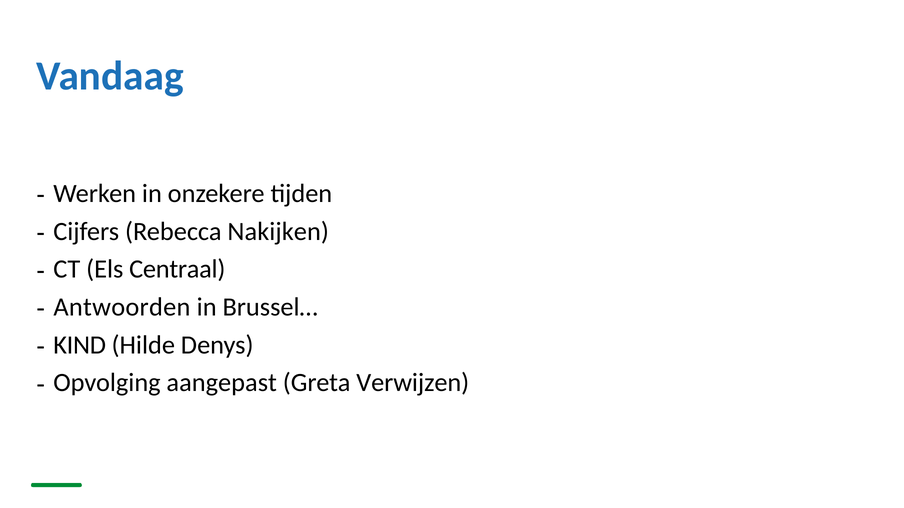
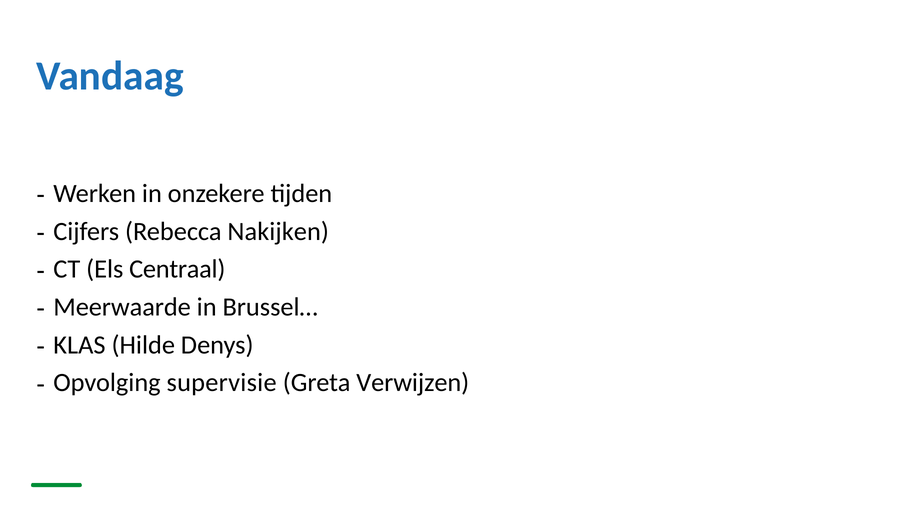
Antwoorden: Antwoorden -> Meerwaarde (122, 307)
KIND: KIND -> KLAS (79, 345)
aangepast: aangepast -> supervisie (222, 383)
